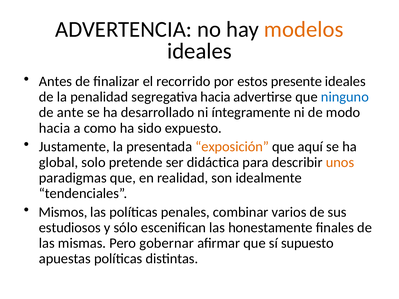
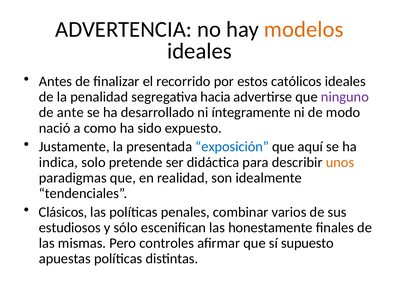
presente: presente -> católicos (296, 81)
ninguno colour: blue -> purple (345, 97)
hacia: hacia -> nació (55, 128)
exposición colour: orange -> blue (232, 147)
global: global -> indica (59, 162)
Mismos: Mismos -> Clásicos (63, 212)
gobernar: gobernar -> controles (167, 243)
